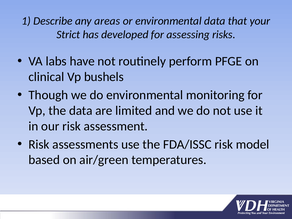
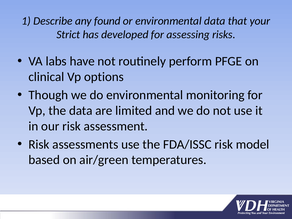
areas: areas -> found (107, 21)
bushels: bushels -> options (104, 77)
